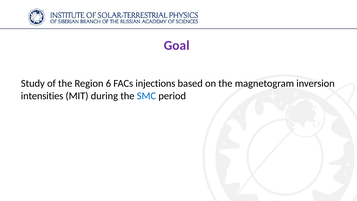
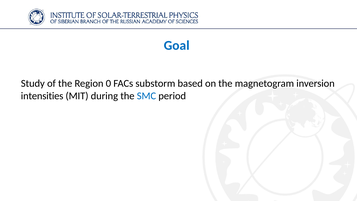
Goal colour: purple -> blue (177, 45)
6: 6 -> 0 (108, 83)
injections: injections -> substorm (155, 83)
